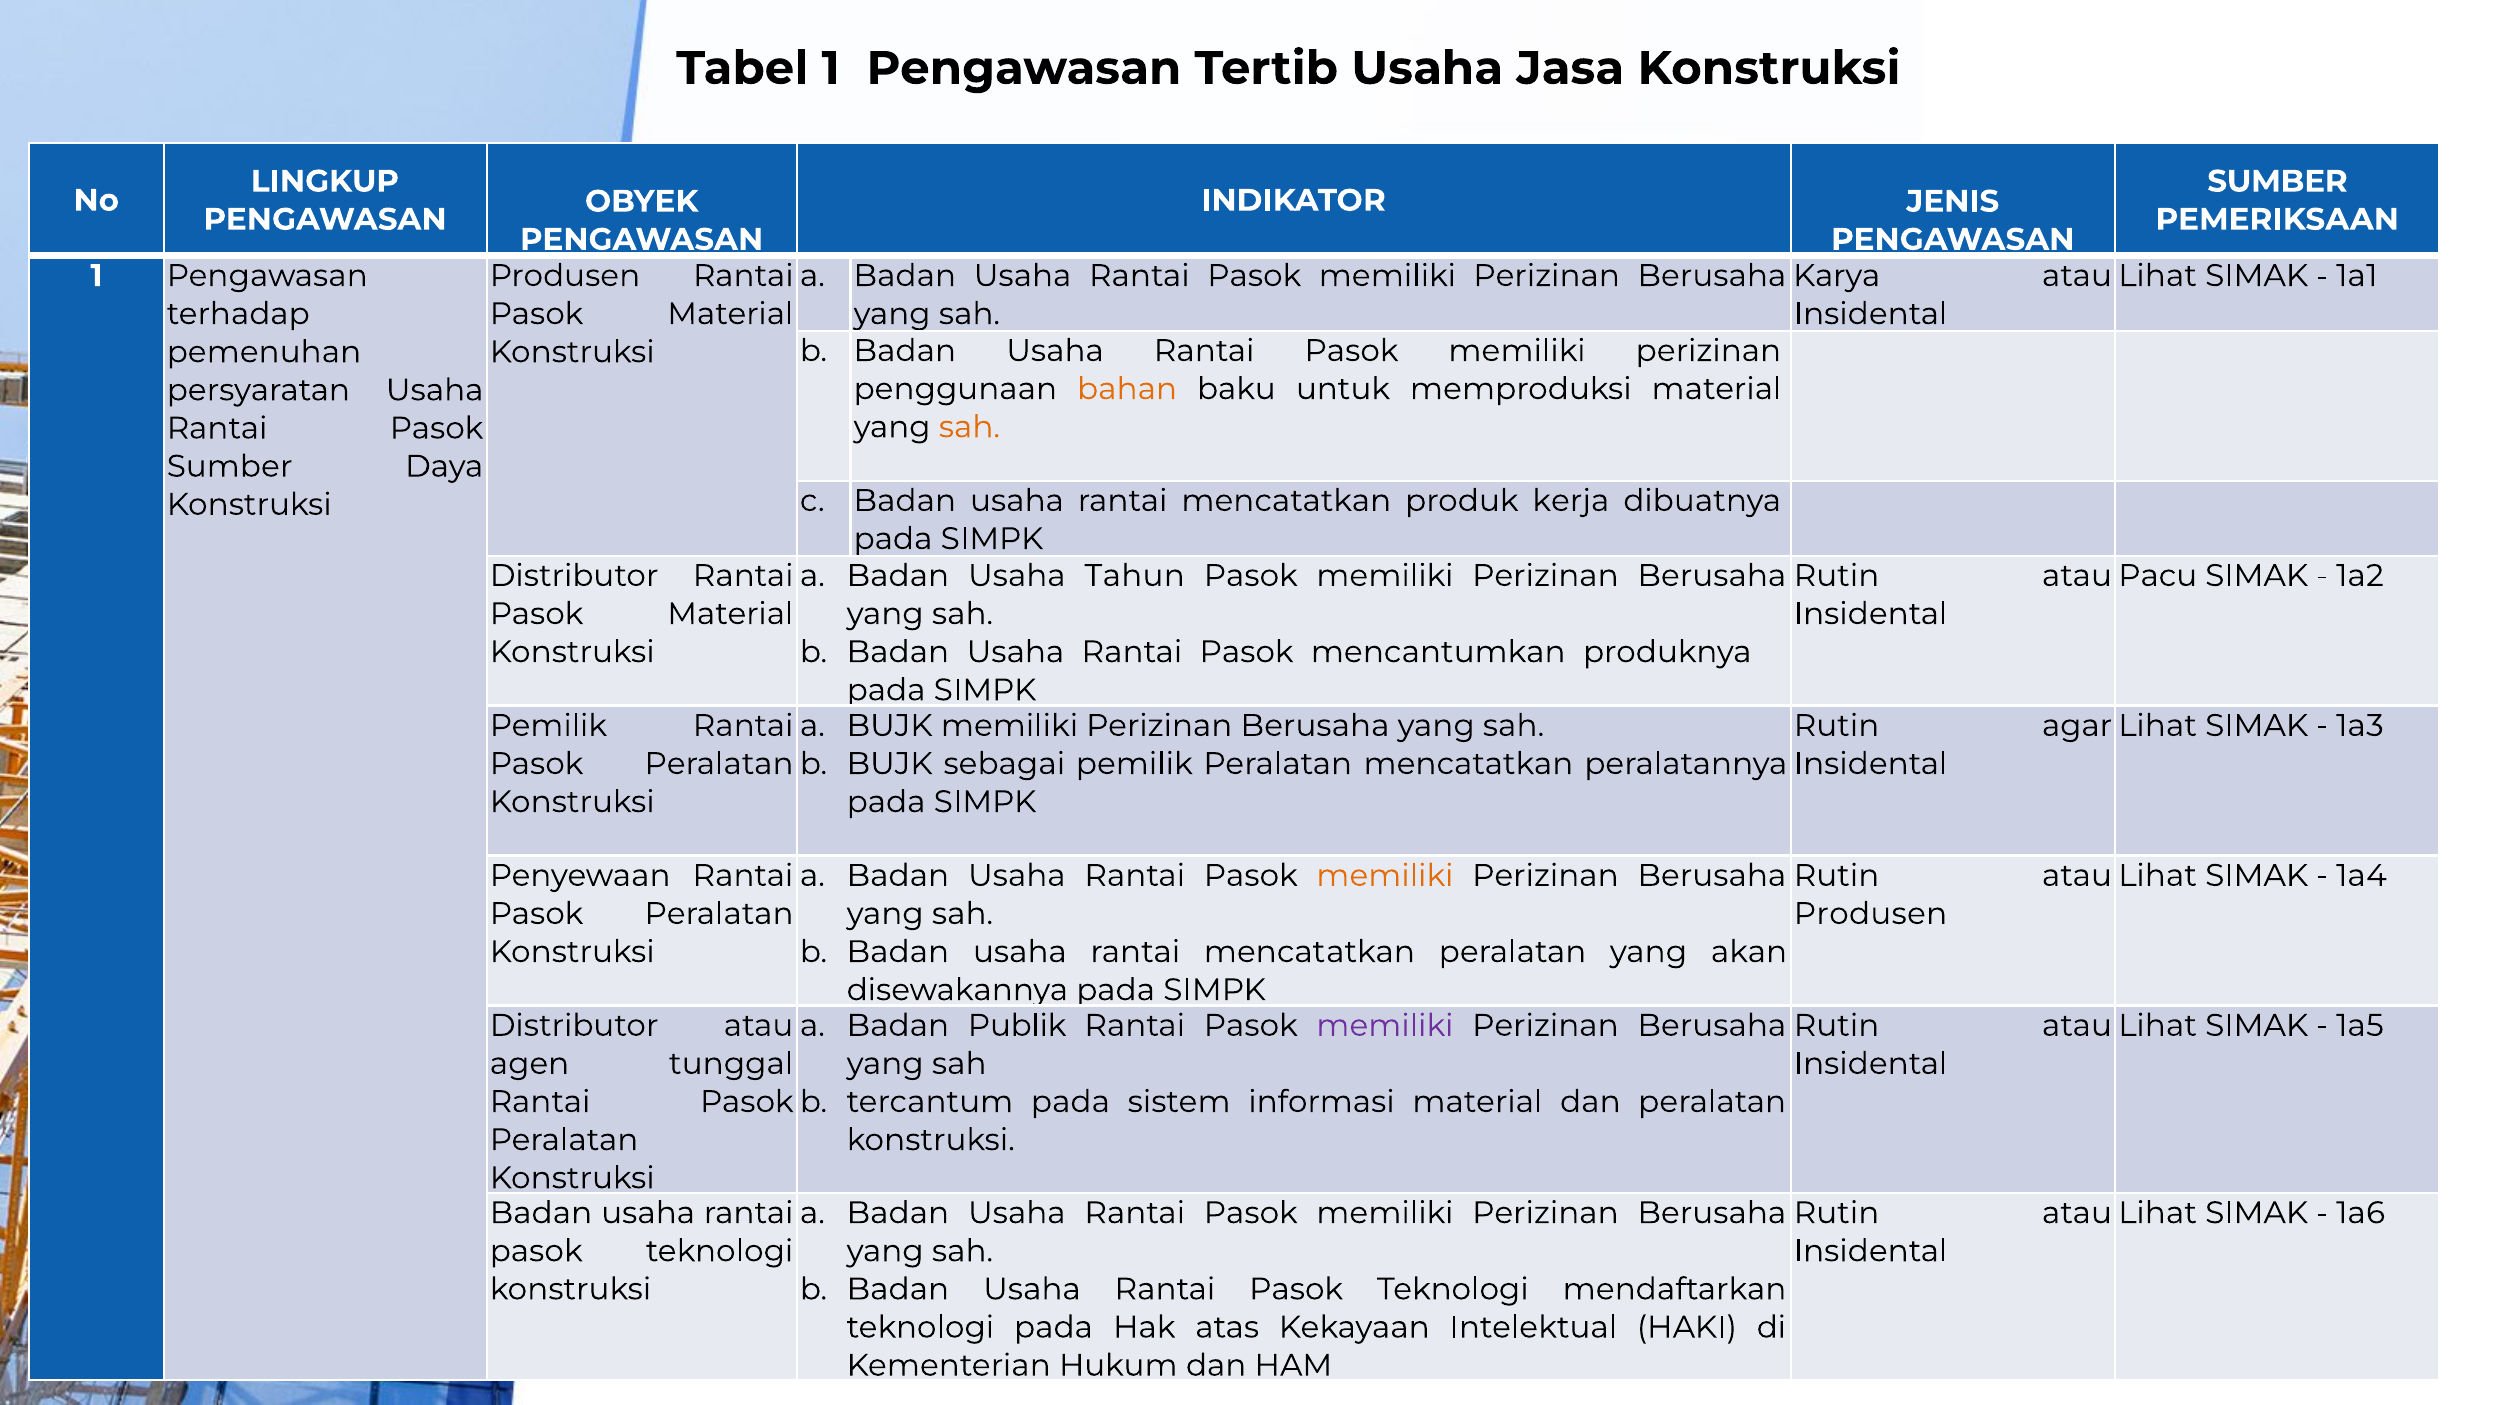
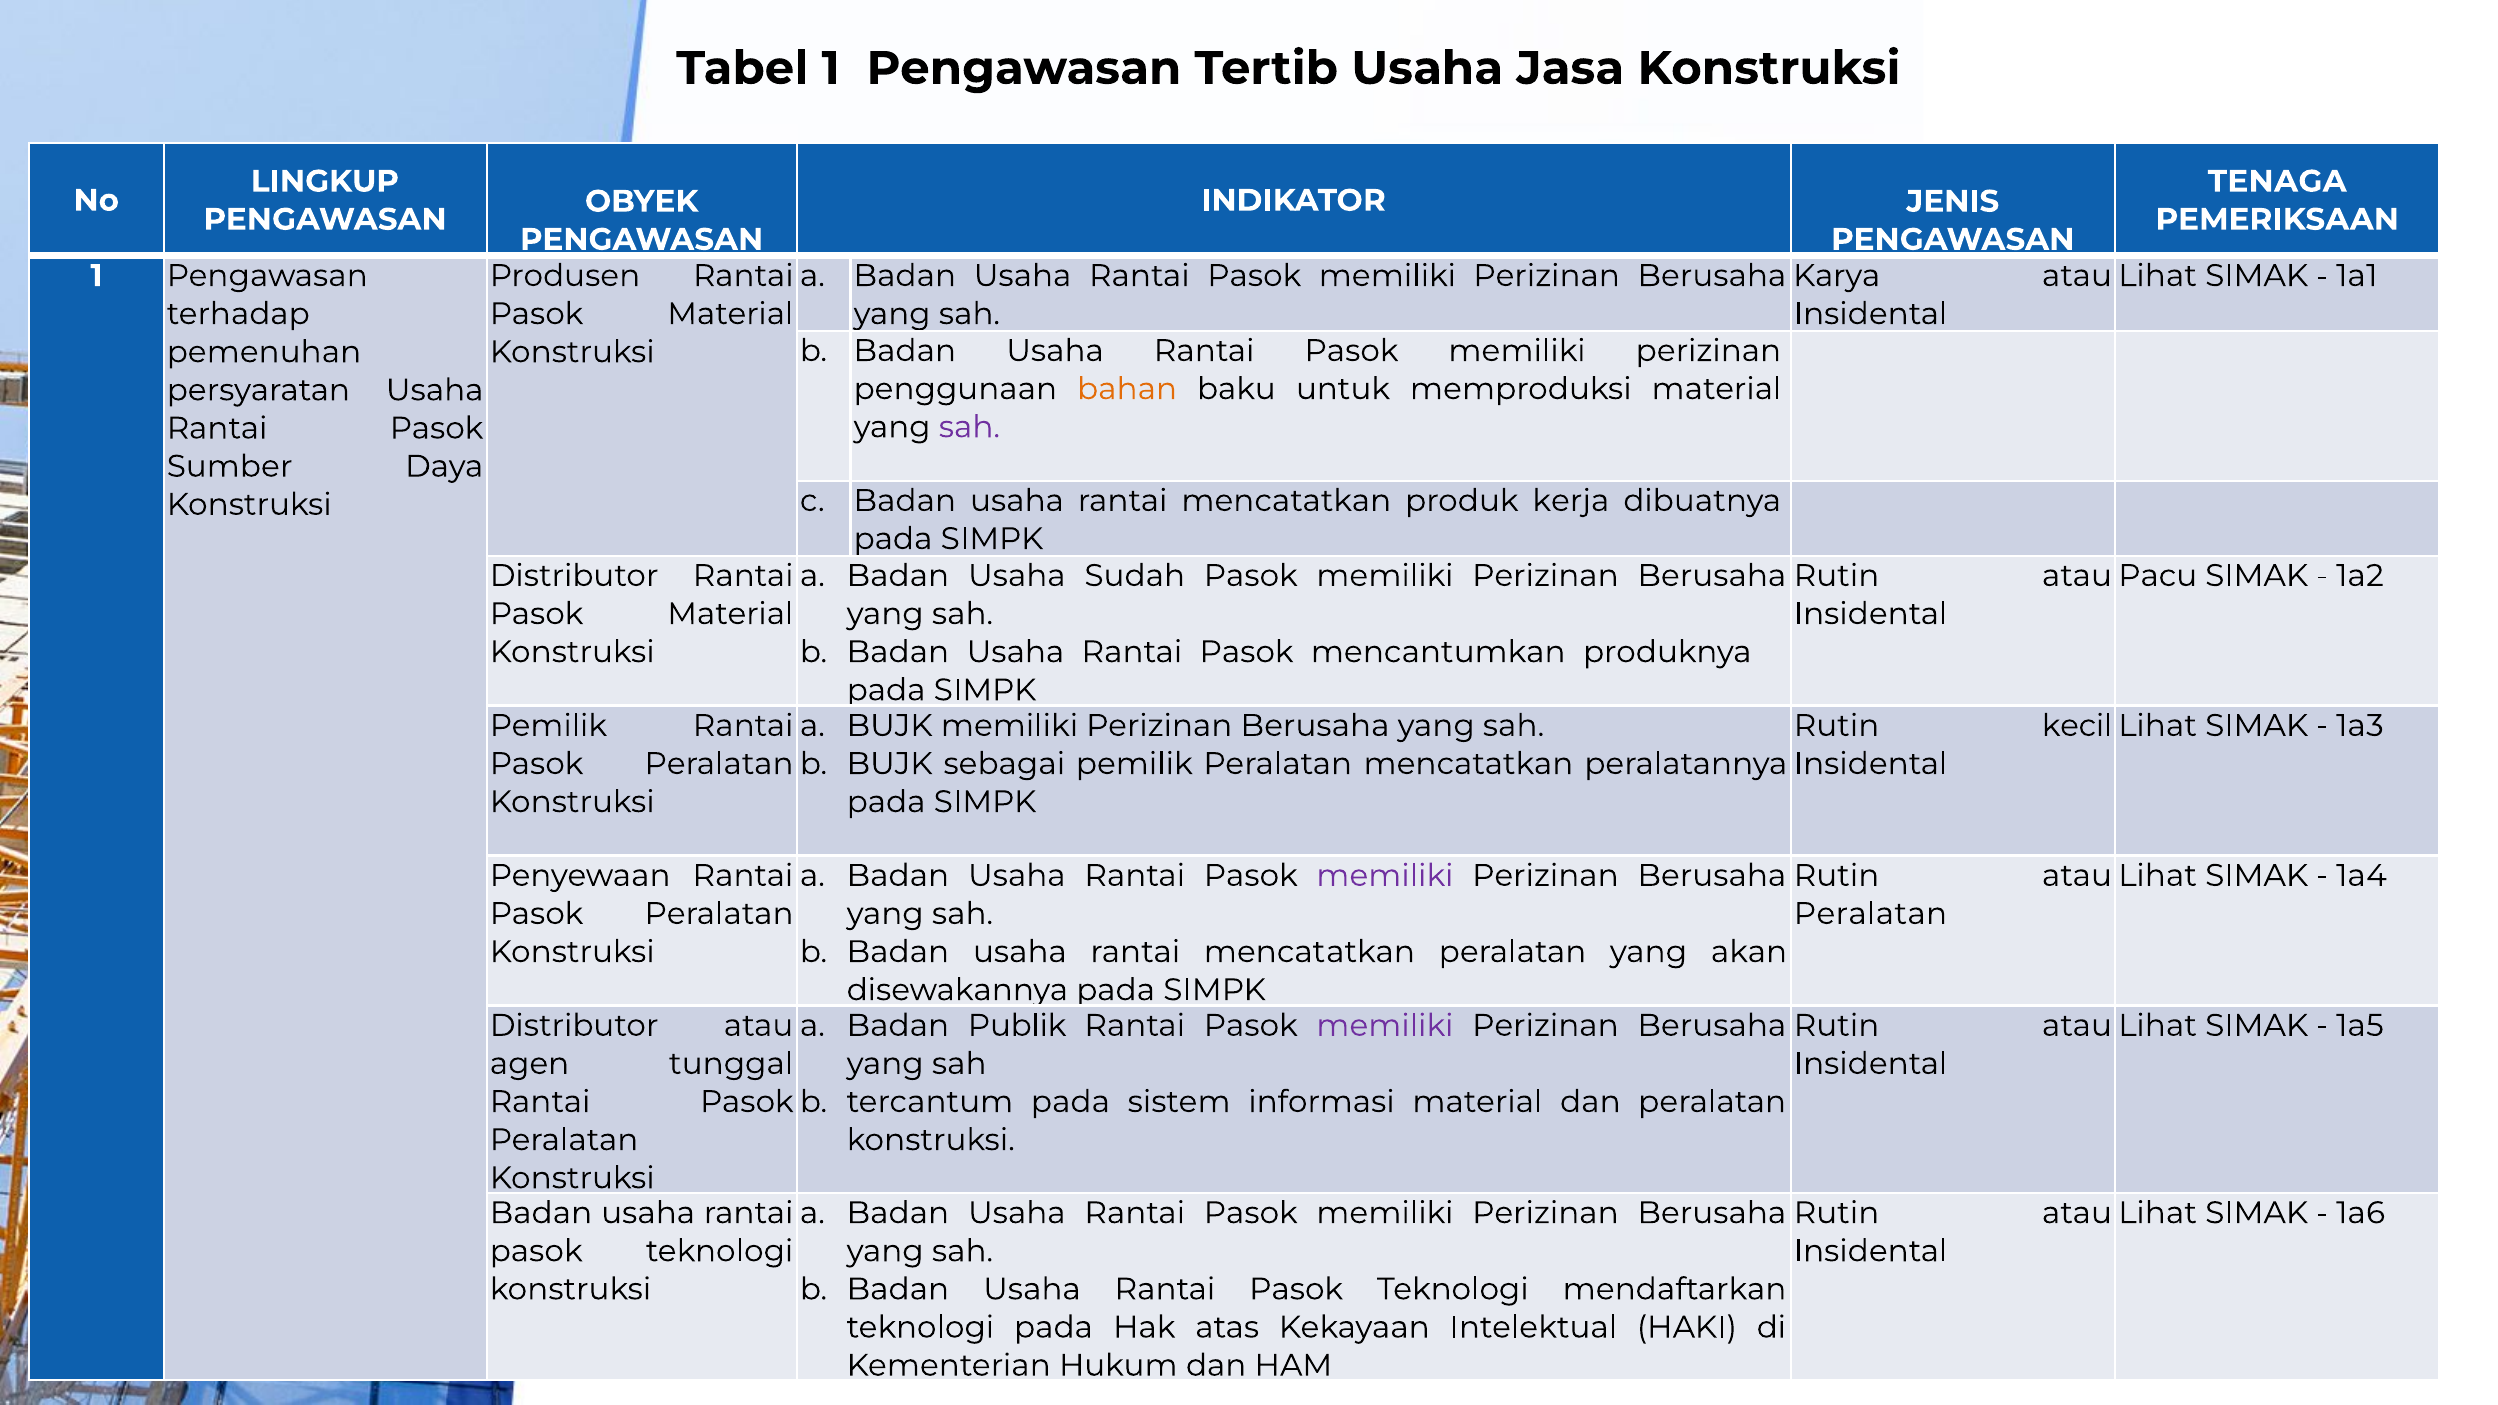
SUMBER: SUMBER -> TENAGA (2277, 181)
sah colour: orange -> purple (969, 427)
Tahun: Tahun -> Sudah (1135, 576)
agar: agar -> kecil (2077, 726)
memiliki colour: orange -> purple (1385, 876)
Produsen: Produsen -> Peralatan (1870, 914)
